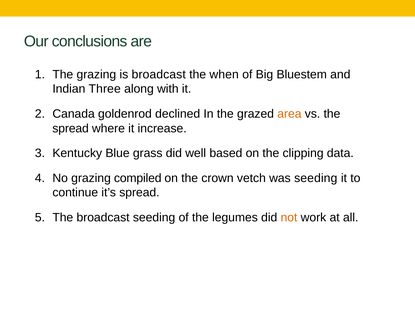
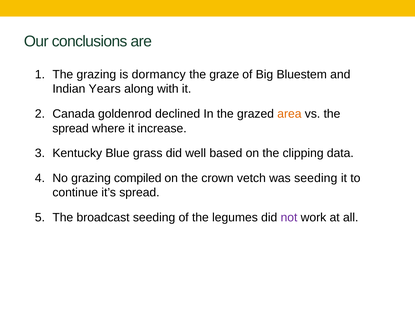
is broadcast: broadcast -> dormancy (159, 74)
when: when -> graze (224, 74)
Three: Three -> Years (105, 89)
not colour: orange -> purple (289, 218)
